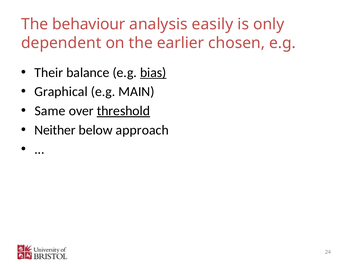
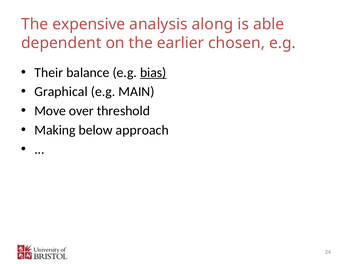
behaviour: behaviour -> expensive (89, 24)
easily: easily -> along (212, 24)
only: only -> able (269, 24)
Same: Same -> Move (50, 111)
threshold underline: present -> none (123, 111)
Neither: Neither -> Making (55, 130)
